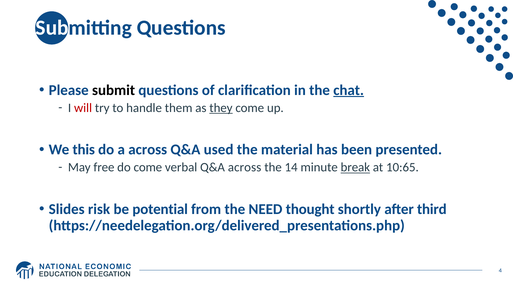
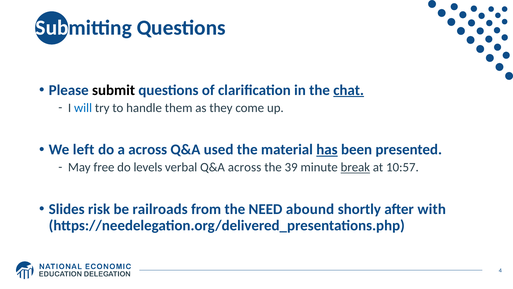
will colour: red -> blue (83, 108)
they underline: present -> none (221, 108)
this: this -> left (84, 149)
has underline: none -> present (327, 149)
do come: come -> levels (148, 167)
14: 14 -> 39 (291, 167)
10:65: 10:65 -> 10:57 (402, 167)
potential: potential -> railroads (160, 209)
thought: thought -> abound (310, 209)
third: third -> with (432, 209)
